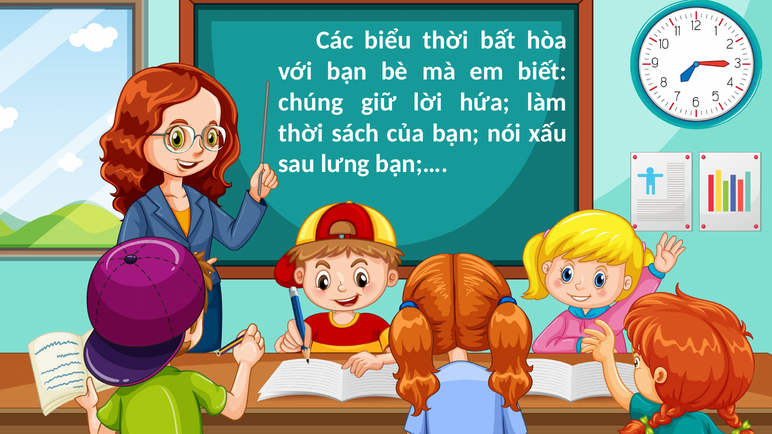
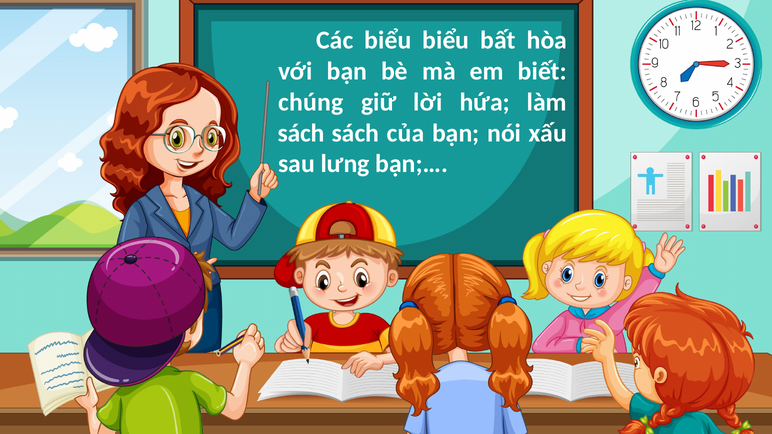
biểu thời: thời -> biểu (446, 41)
thời: thời -> sách (301, 133)
